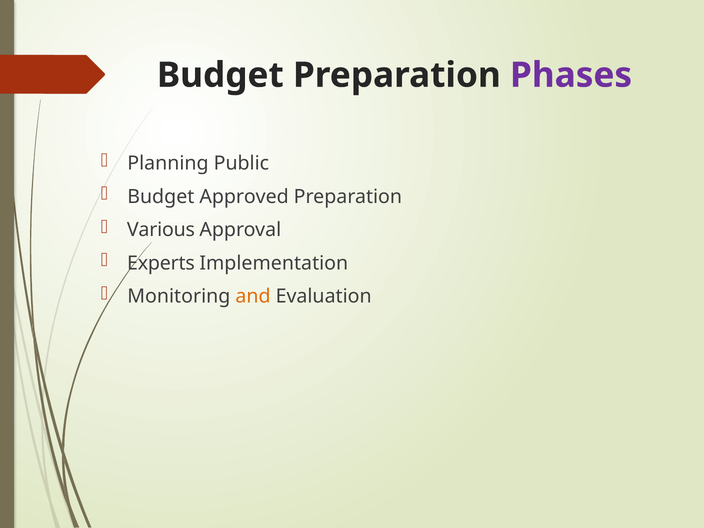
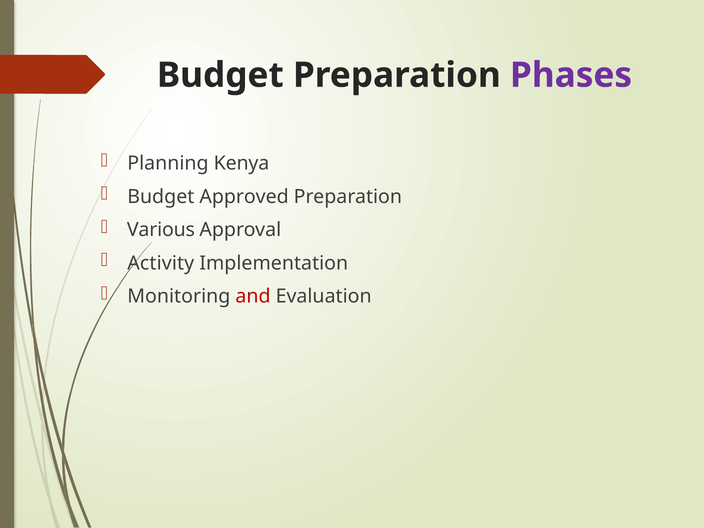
Public: Public -> Kenya (241, 163)
Experts: Experts -> Activity (161, 263)
and colour: orange -> red (253, 296)
